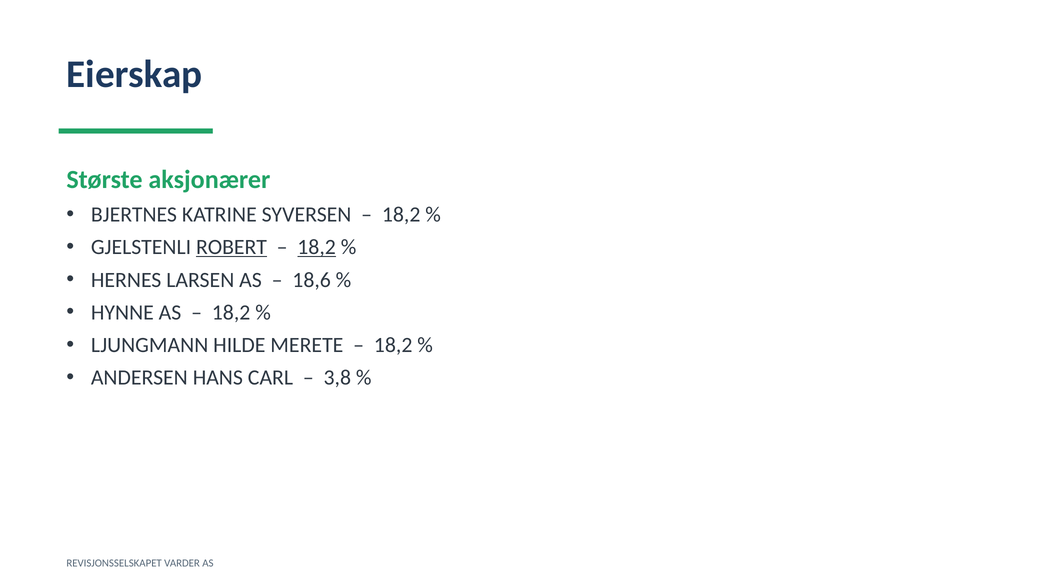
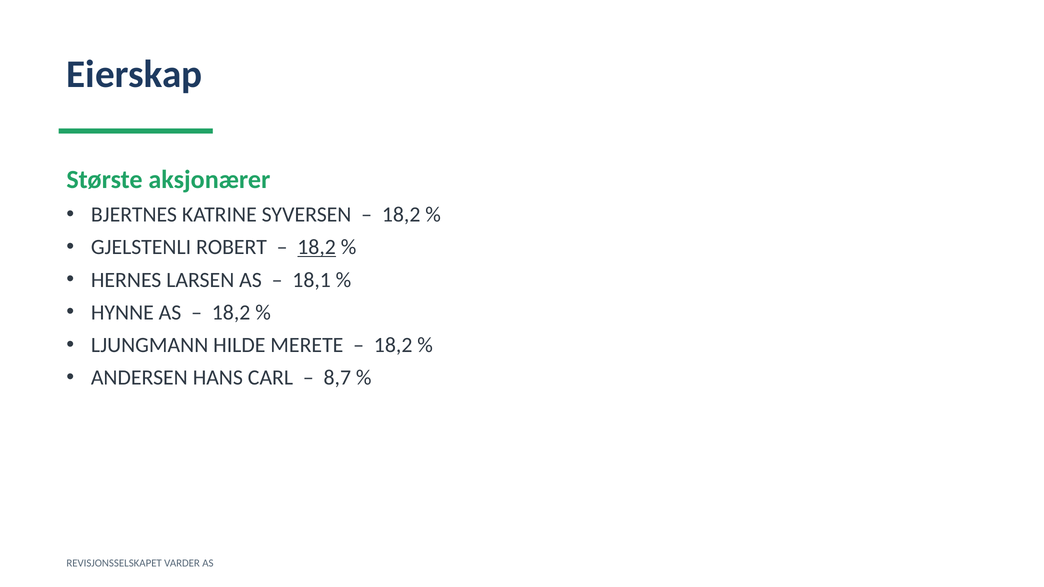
ROBERT underline: present -> none (231, 247)
18,6: 18,6 -> 18,1 (312, 280)
3,8: 3,8 -> 8,7 (337, 378)
